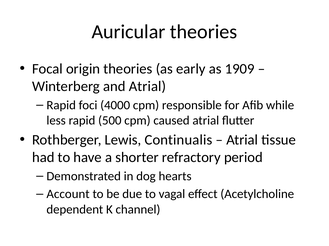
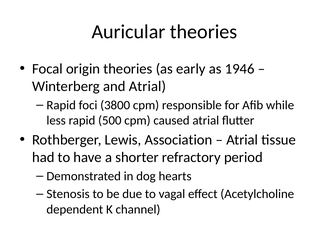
1909: 1909 -> 1946 (240, 69)
4000: 4000 -> 3800 (115, 105)
Continualis: Continualis -> Association (178, 140)
Account: Account -> Stenosis (68, 195)
